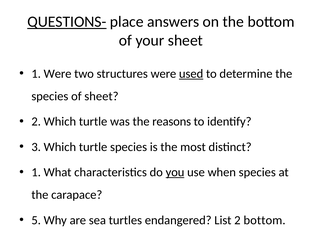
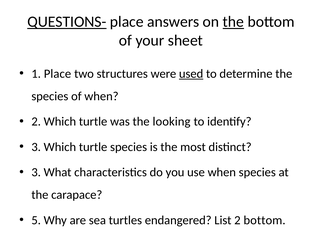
the underline: none -> present (233, 22)
1 Were: Were -> Place (57, 74)
of sheet: sheet -> when (101, 96)
reasons: reasons -> looking (172, 122)
1: 1 -> 3 (36, 173)
you underline: present -> none (175, 173)
